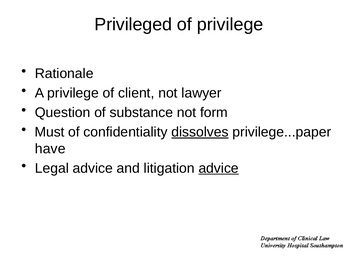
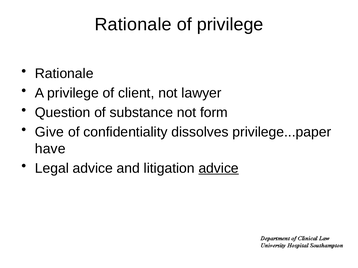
Privileged: Privileged -> Rationale (133, 25)
Must: Must -> Give (49, 132)
dissolves underline: present -> none (200, 132)
